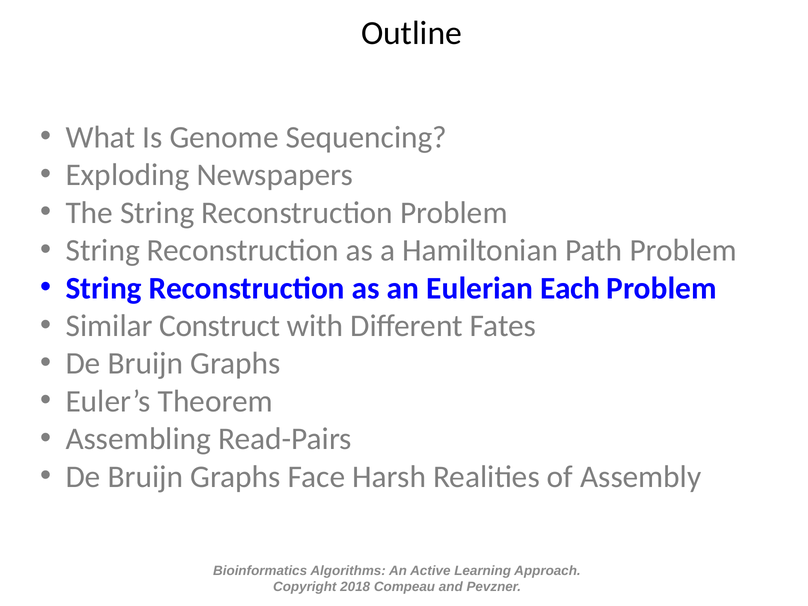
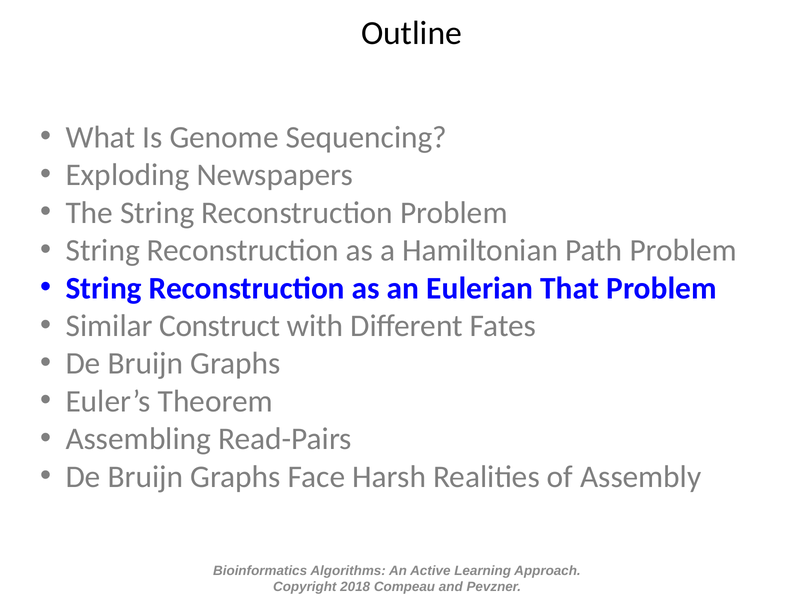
Each: Each -> That (570, 288)
